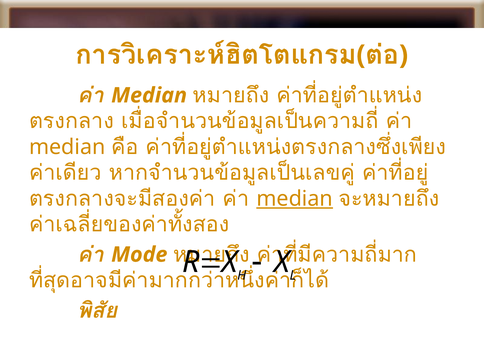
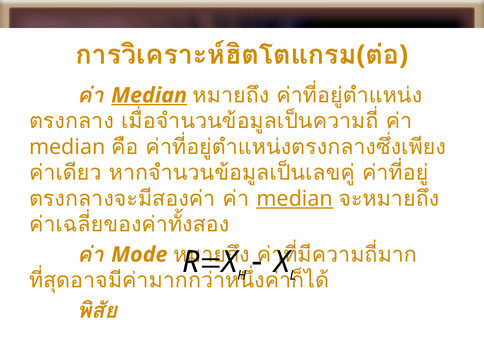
Median underline: none -> present (149, 95)
